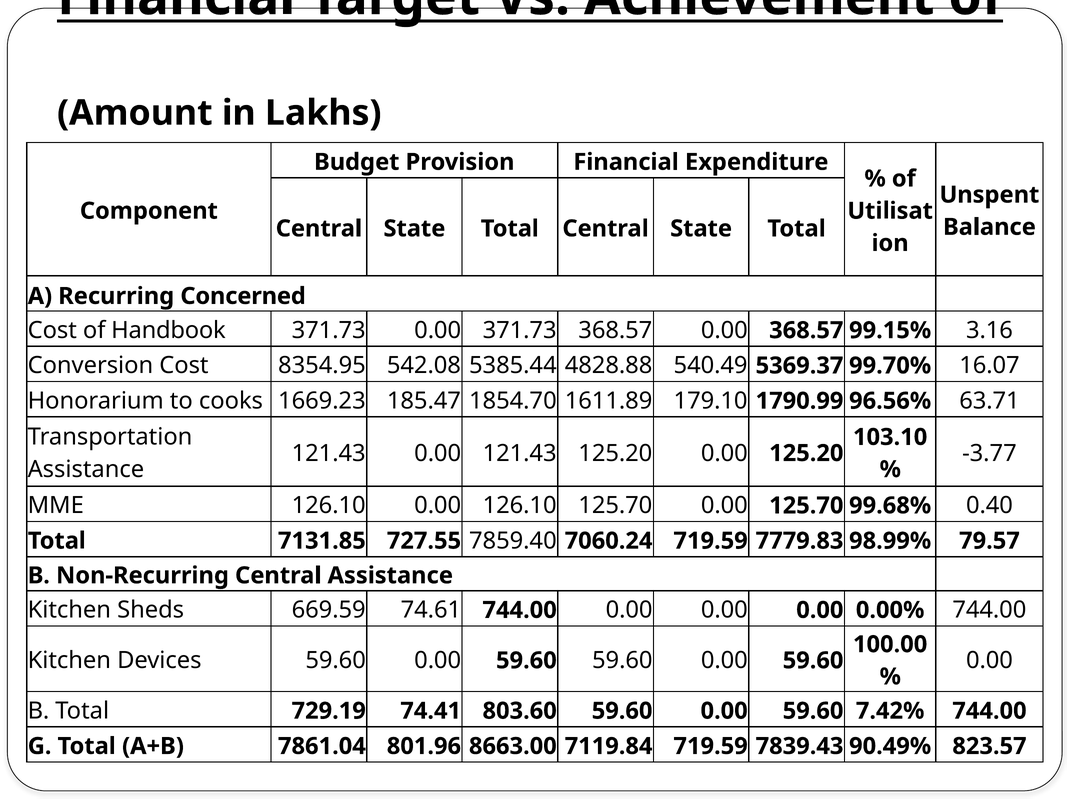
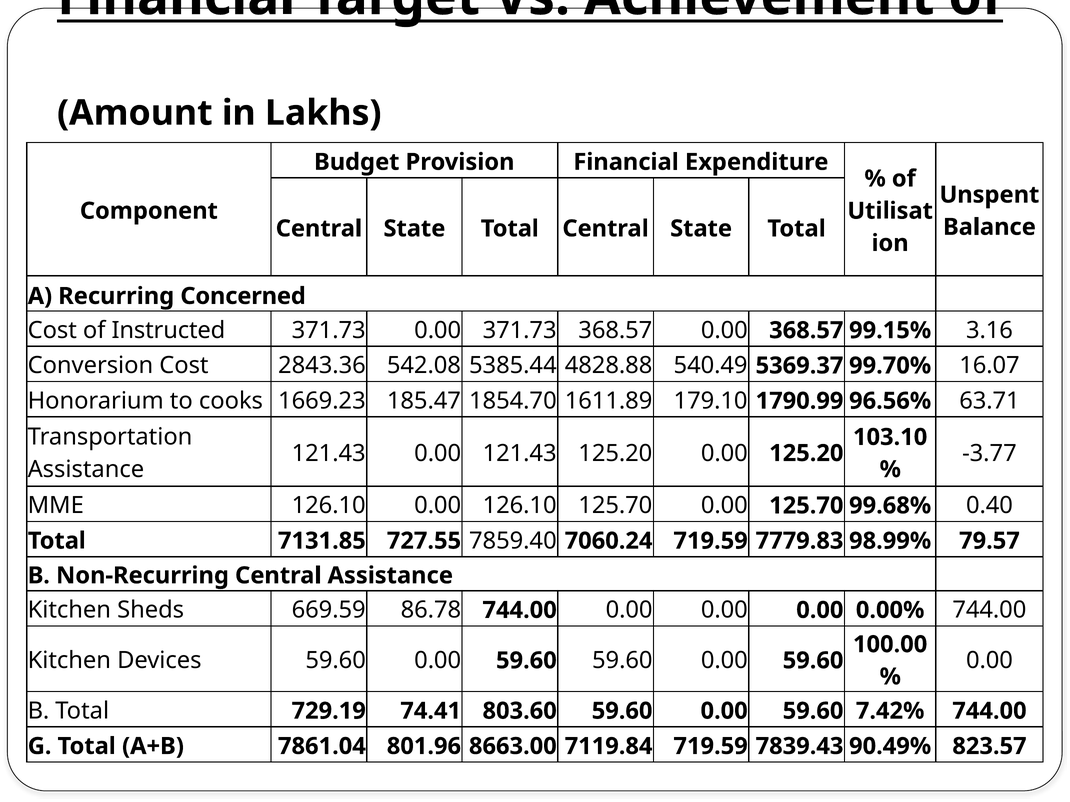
Handbook: Handbook -> Instructed (168, 331)
8354.95: 8354.95 -> 2843.36 (322, 366)
74.61: 74.61 -> 86.78 (431, 610)
